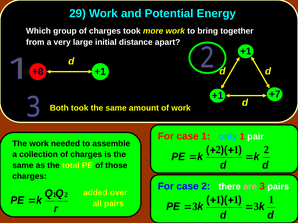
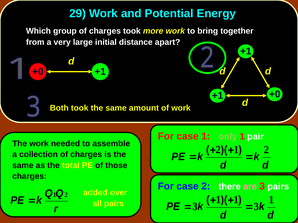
+8: +8 -> +0 (38, 72)
+7: +7 -> +0 (275, 94)
only colour: light blue -> light green (228, 137)
